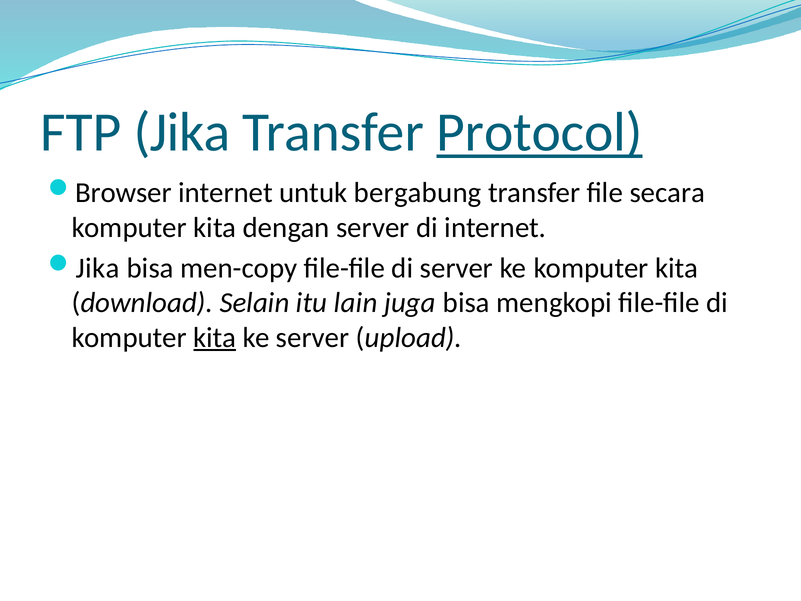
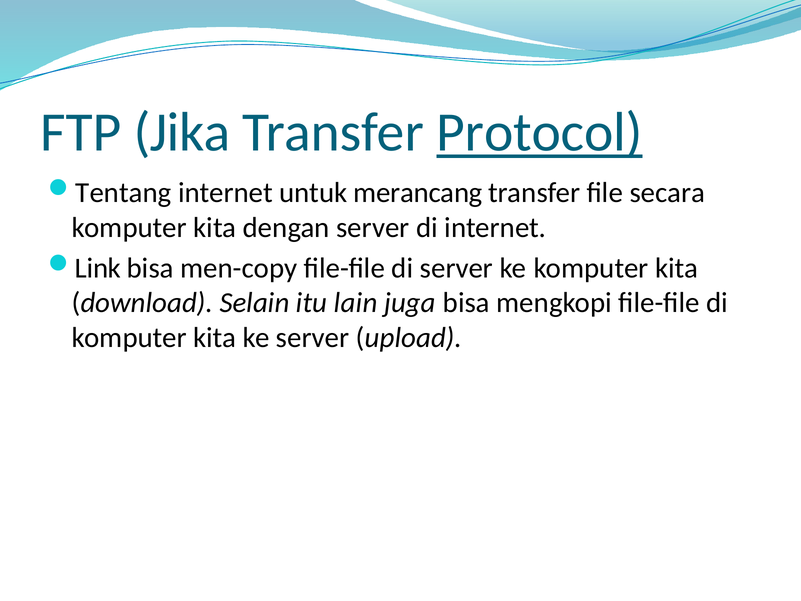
Browser: Browser -> Tentang (123, 193)
bergabung: bergabung -> merancang (418, 193)
Jika: Jika -> Link (98, 268)
kita underline: present -> none (215, 337)
